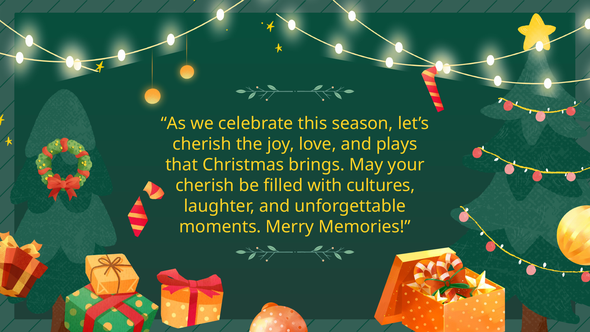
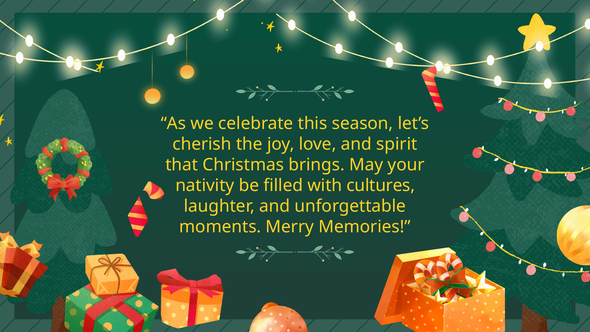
plays: plays -> spirit (397, 144)
cherish: cherish -> nativity (205, 185)
